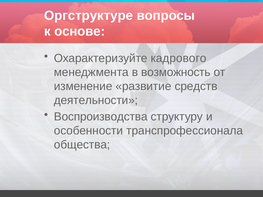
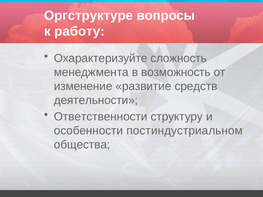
основе: основе -> работу (80, 31)
кадрового: кадрового -> сложность (179, 58)
Воспроизводства: Воспроизводства -> Ответственности (101, 117)
транспрофессионала: транспрофессионала -> постиндустриальном (185, 131)
